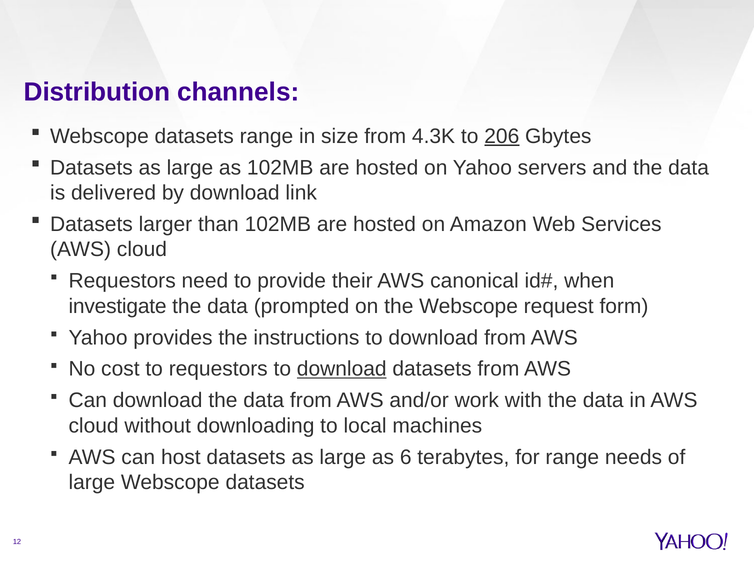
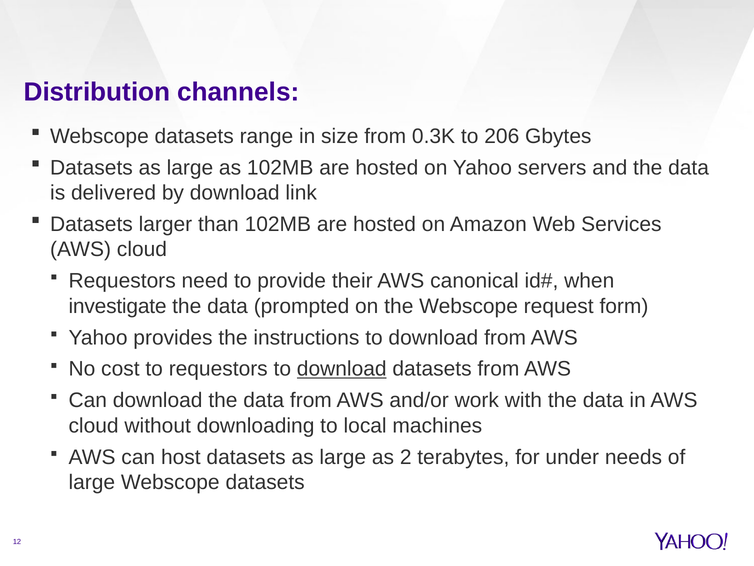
4.3K: 4.3K -> 0.3K (434, 136)
206 underline: present -> none (502, 136)
6: 6 -> 2 (406, 457)
for range: range -> under (572, 457)
